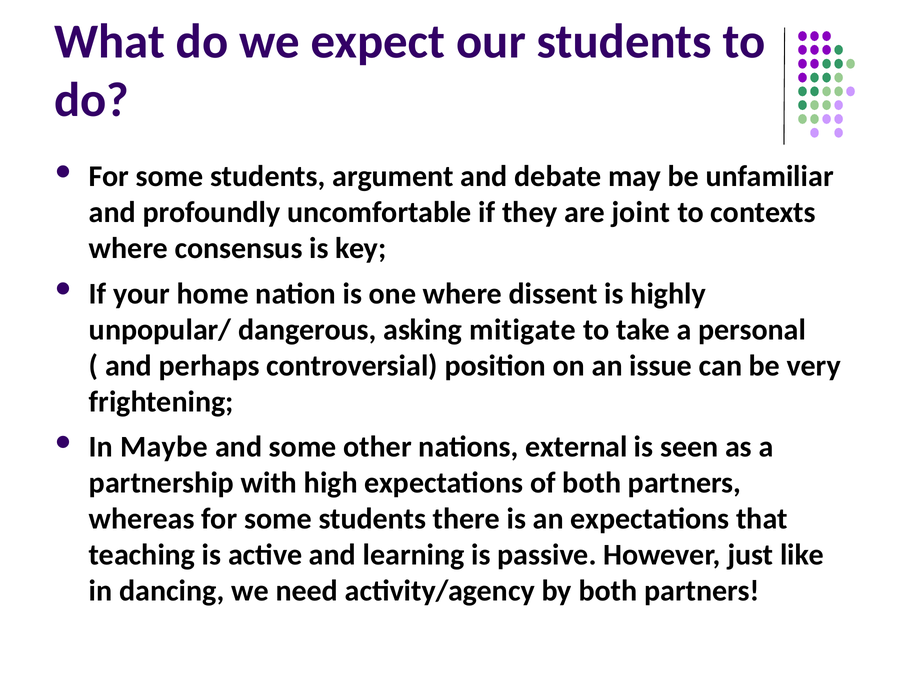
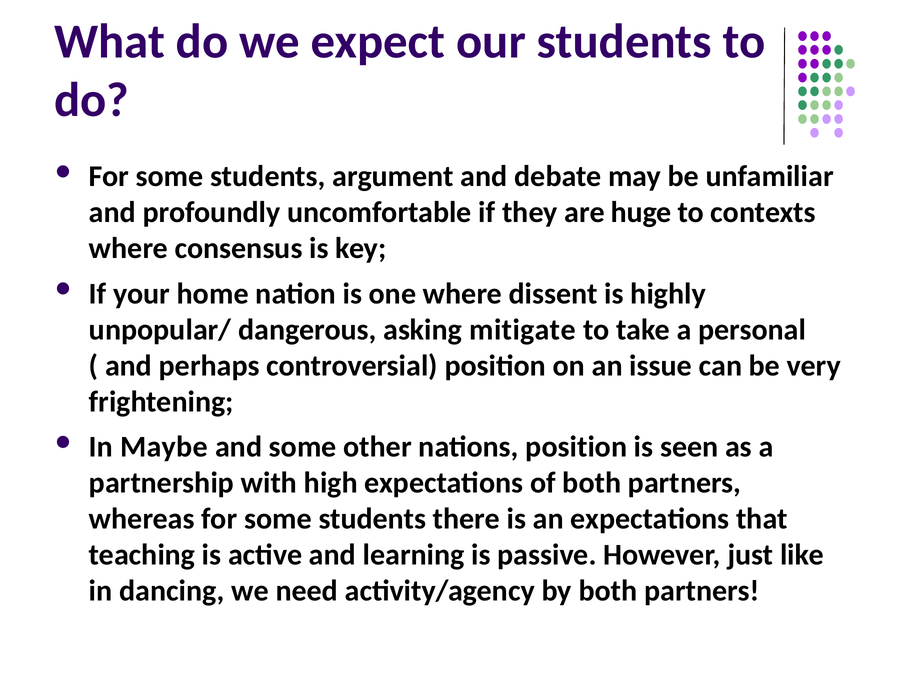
joint: joint -> huge (641, 212)
nations external: external -> position (576, 447)
